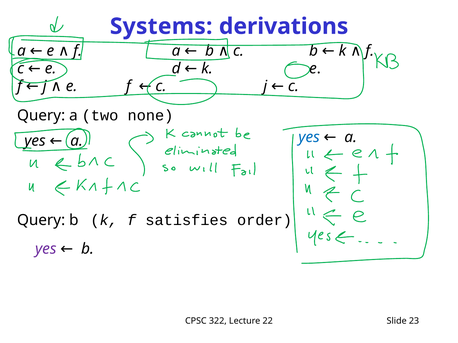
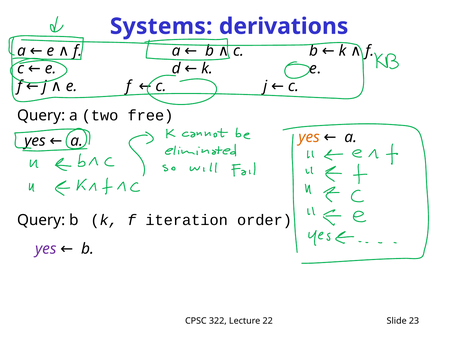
none: none -> free (150, 116)
yes colour: blue -> orange (309, 137)
satisfies: satisfies -> iteration (187, 220)
